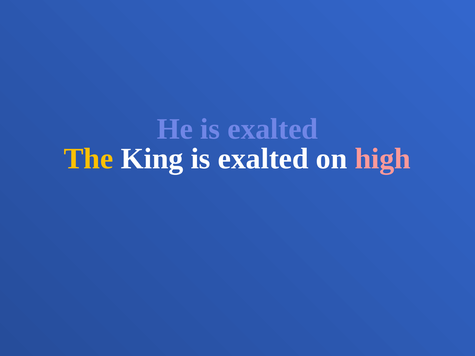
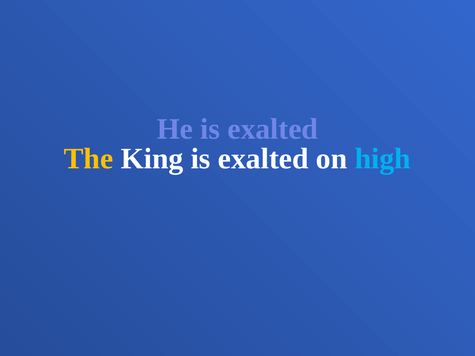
high colour: pink -> light blue (383, 159)
